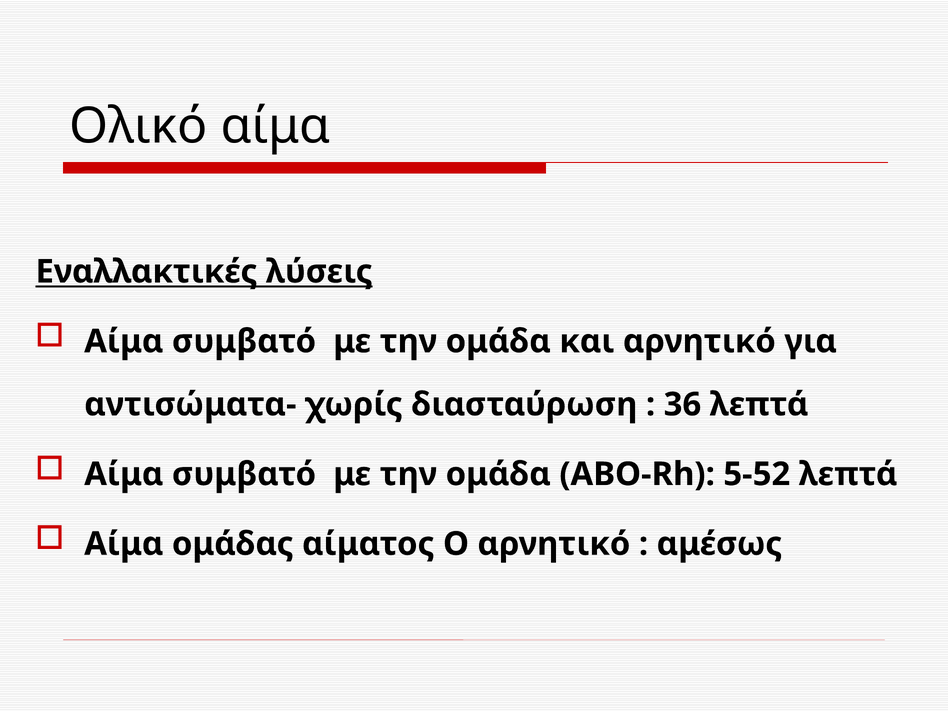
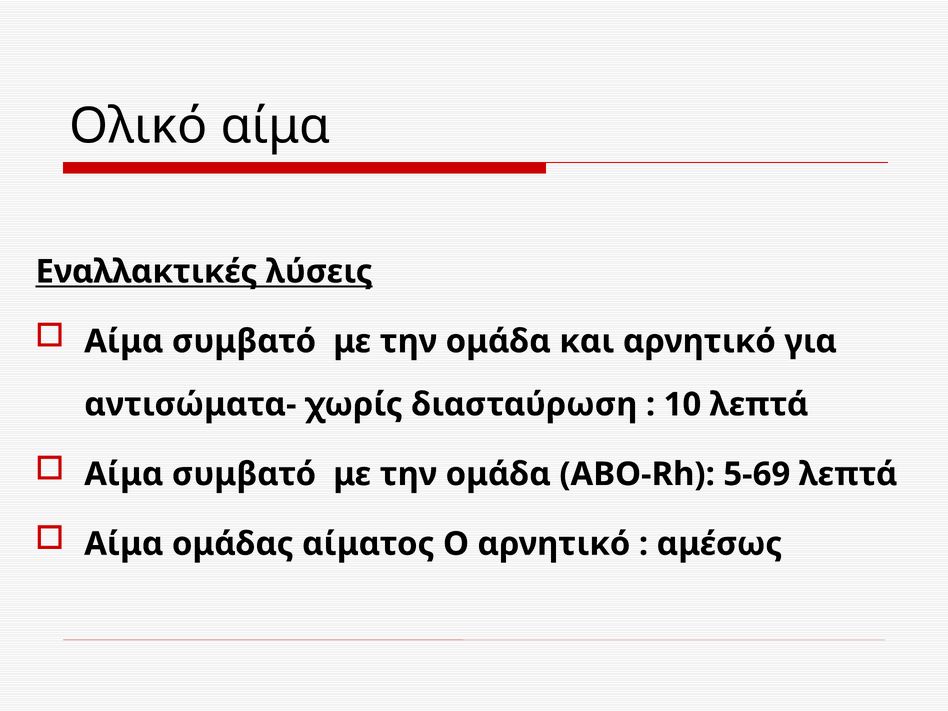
36: 36 -> 10 (682, 405)
5-52: 5-52 -> 5-69 (757, 474)
